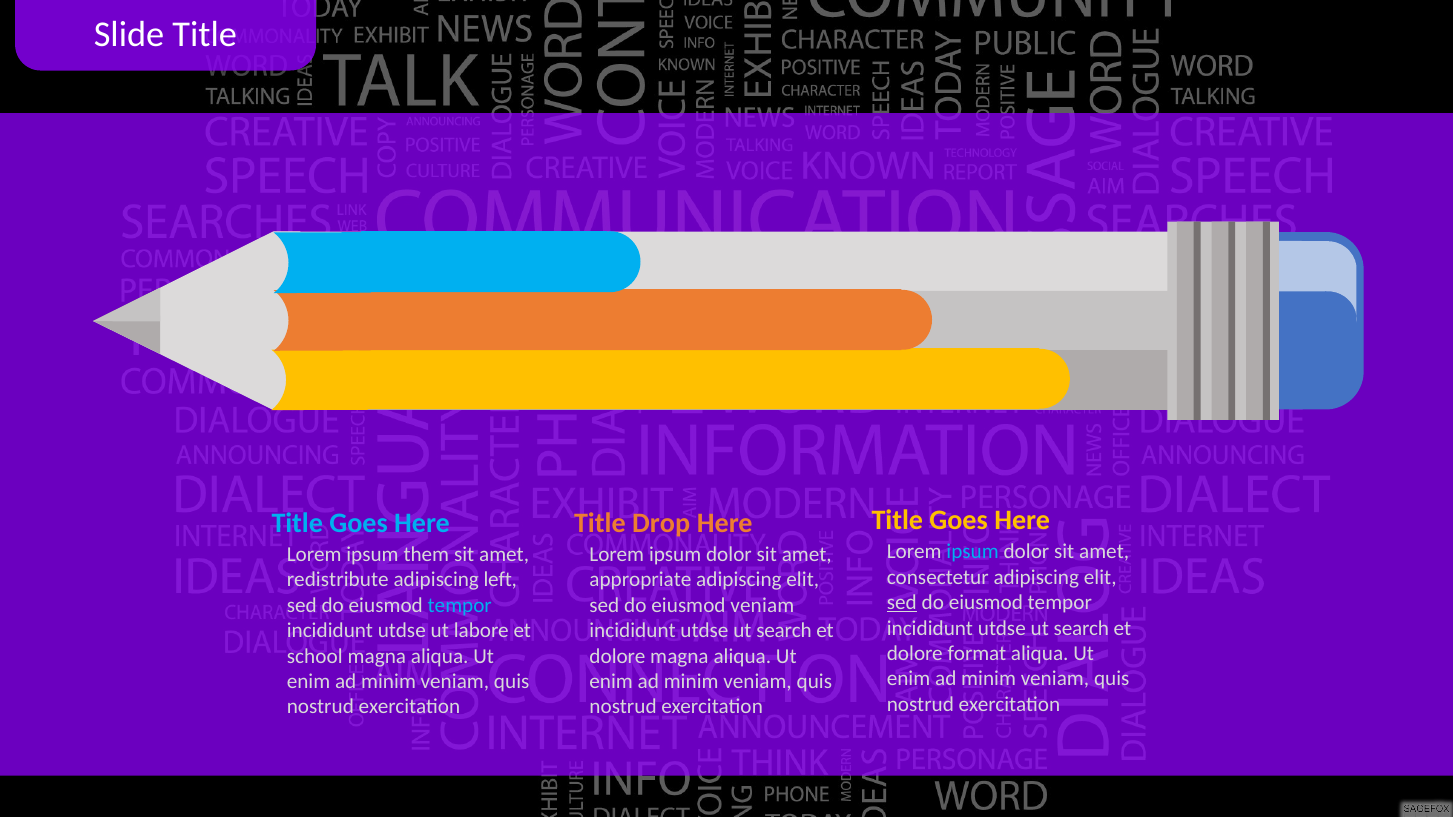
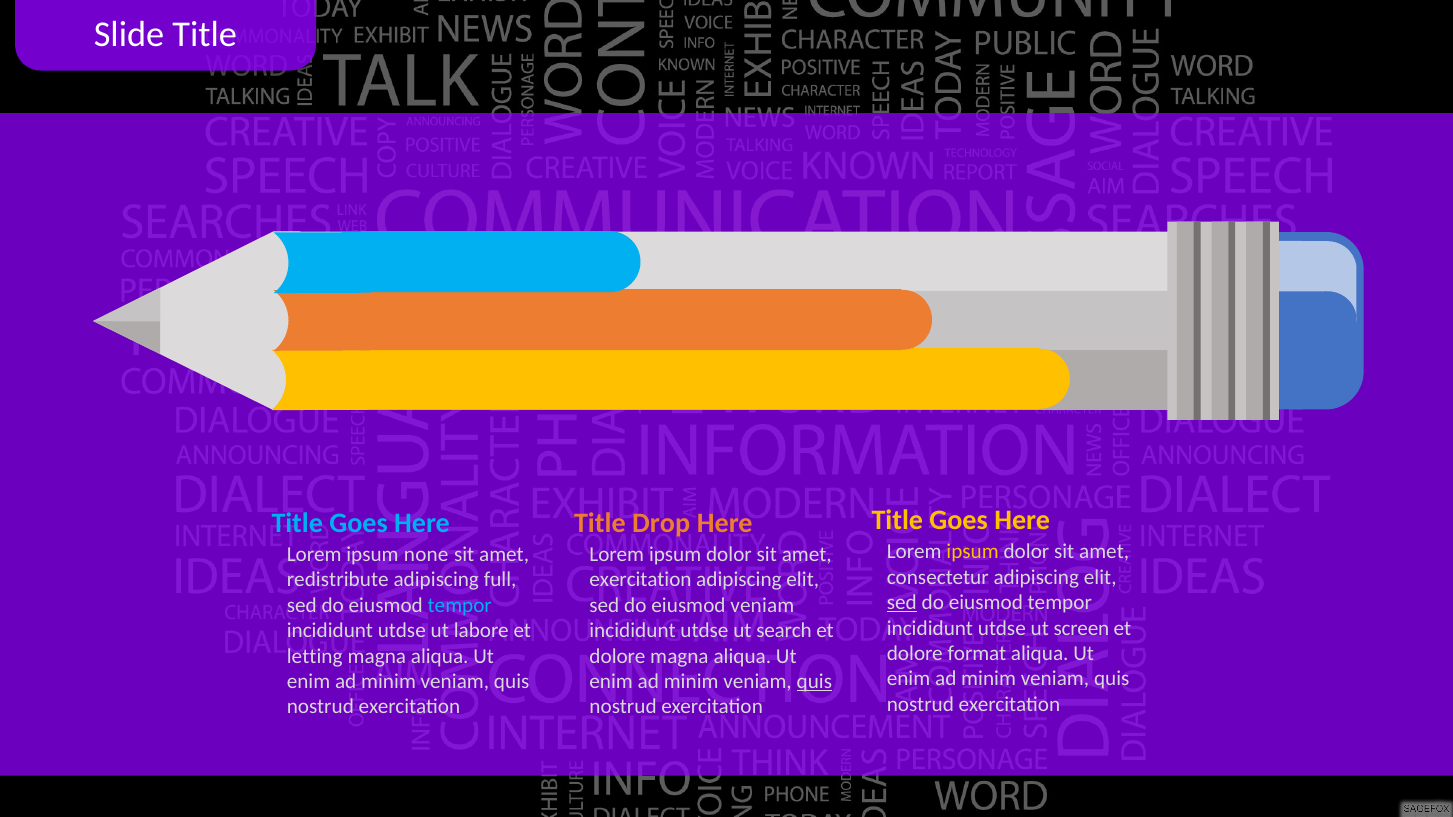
ipsum colour: light blue -> yellow (973, 552)
them: them -> none (426, 555)
left: left -> full (500, 580)
appropriate: appropriate -> exercitation (640, 580)
search: search -> screen (1081, 628)
school: school -> letting (315, 656)
quis underline: none -> present (814, 682)
